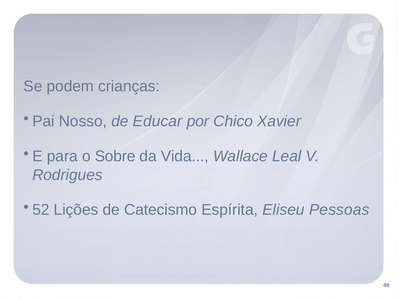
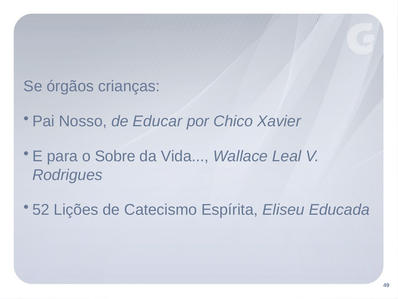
podem: podem -> órgãos (70, 86)
Pessoas: Pessoas -> Educada (339, 209)
